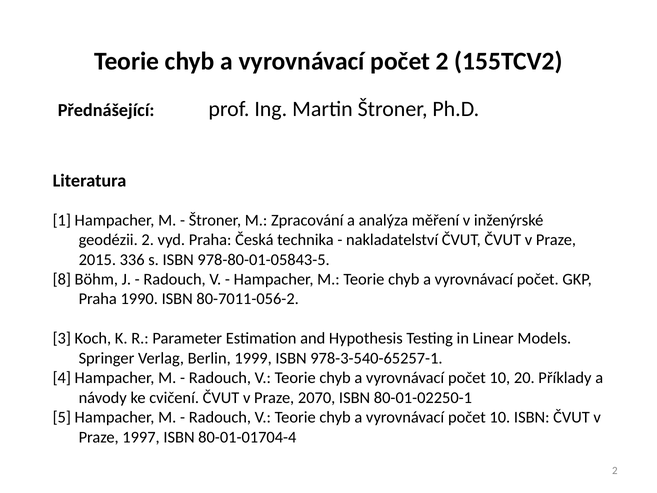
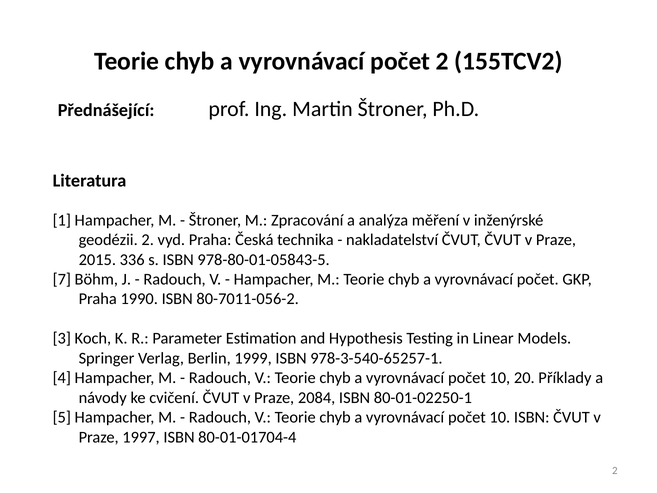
8: 8 -> 7 (62, 279)
2070: 2070 -> 2084 (317, 397)
